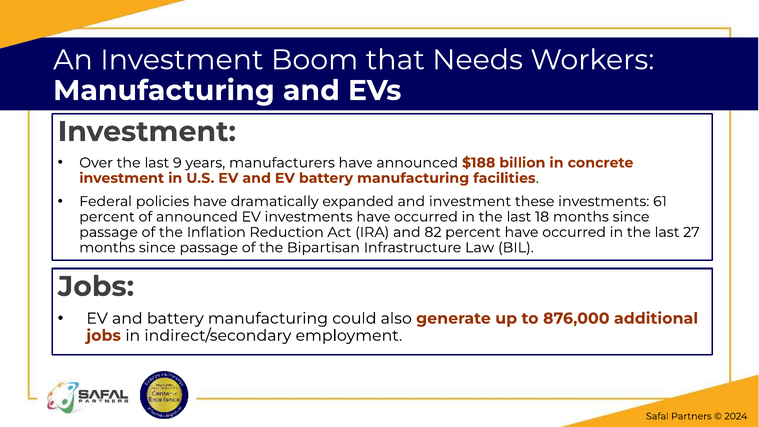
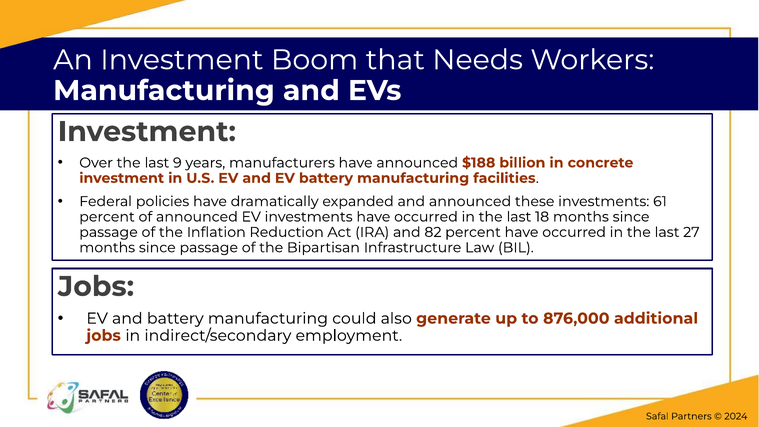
and investment: investment -> announced (470, 201)
